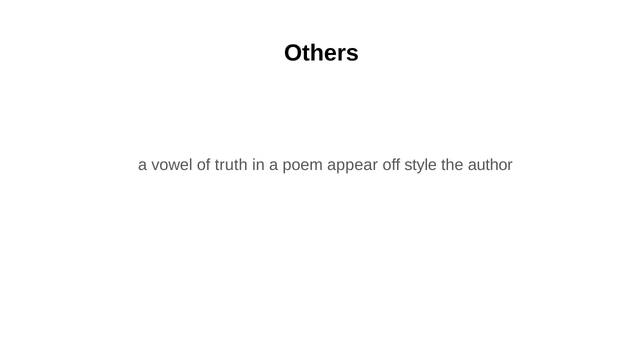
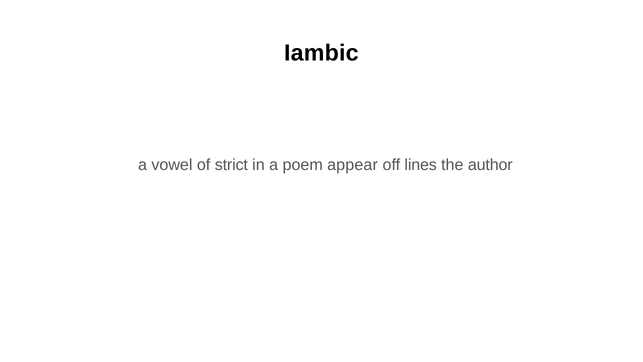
Others: Others -> Iambic (321, 53)
truth: truth -> strict (231, 165)
style: style -> lines (421, 165)
